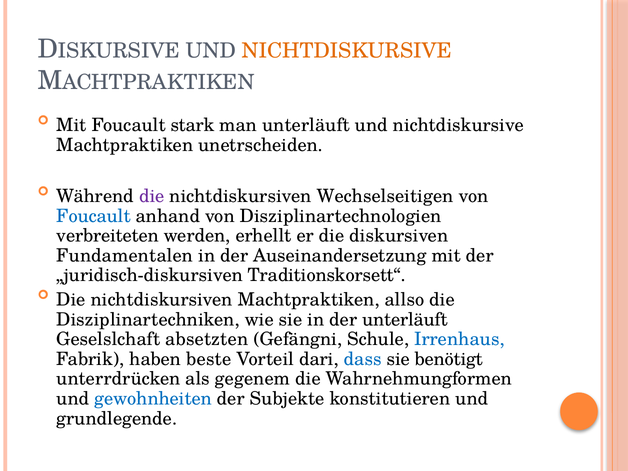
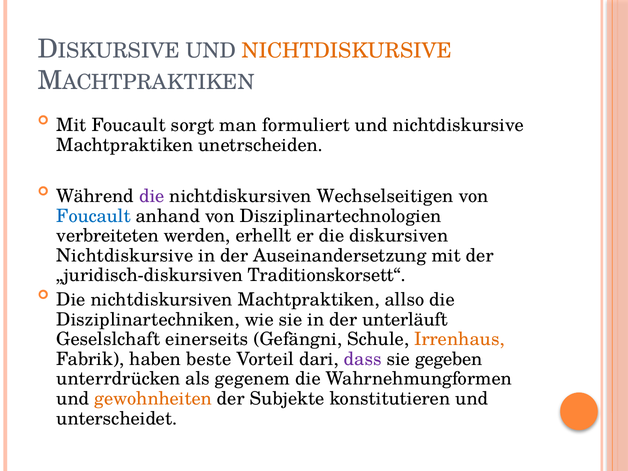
stark: stark -> sorgt (193, 125)
man unterläuft: unterläuft -> formuliert (306, 125)
Fundamentalen: Fundamentalen -> Nichtdiskursive (125, 256)
absetzten: absetzten -> einerseits (207, 339)
Irrenhaus colour: blue -> orange (459, 339)
dass colour: blue -> purple (363, 359)
benötigt: benötigt -> gegeben (449, 359)
gewohnheiten colour: blue -> orange (153, 399)
grundlegende: grundlegende -> unterscheidet (117, 418)
